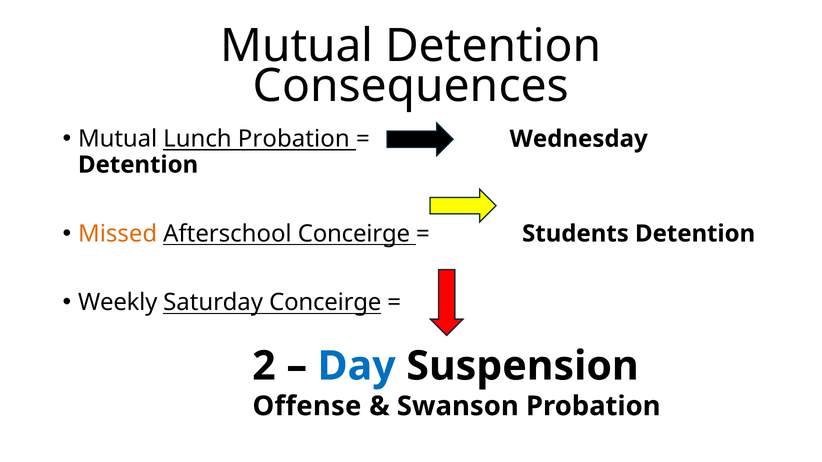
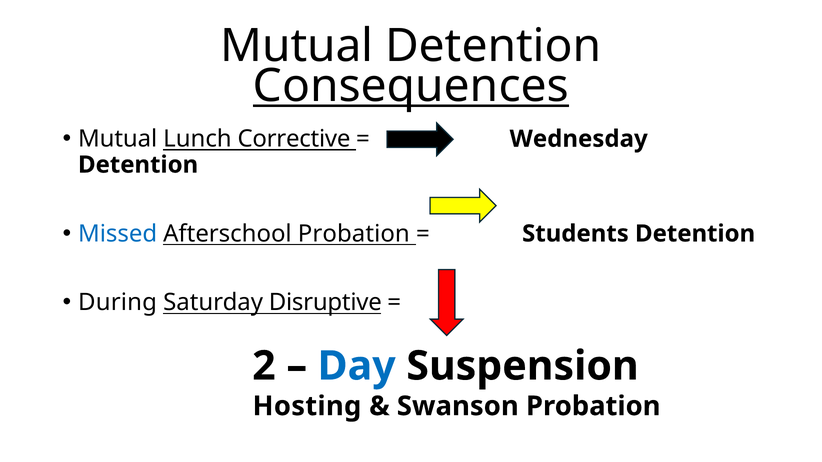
Consequences underline: none -> present (411, 86)
Lunch Probation: Probation -> Corrective (294, 139)
Missed colour: orange -> blue (118, 234)
Afterschool Conceirge: Conceirge -> Probation (354, 234)
Weekly: Weekly -> During (118, 303)
Saturday Conceirge: Conceirge -> Disruptive (325, 303)
Offense: Offense -> Hosting (307, 406)
